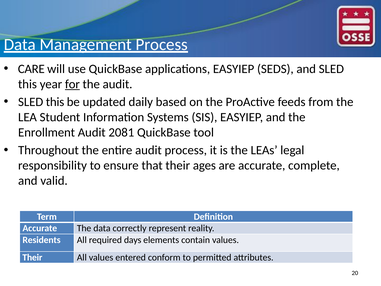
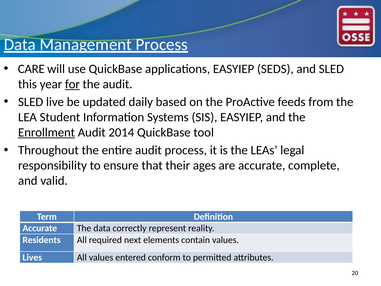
this: this -> live (55, 102)
Enrollment underline: none -> present (47, 132)
2081: 2081 -> 2014 (121, 132)
days: days -> next (133, 240)
Their: Their -> Lives (32, 257)
